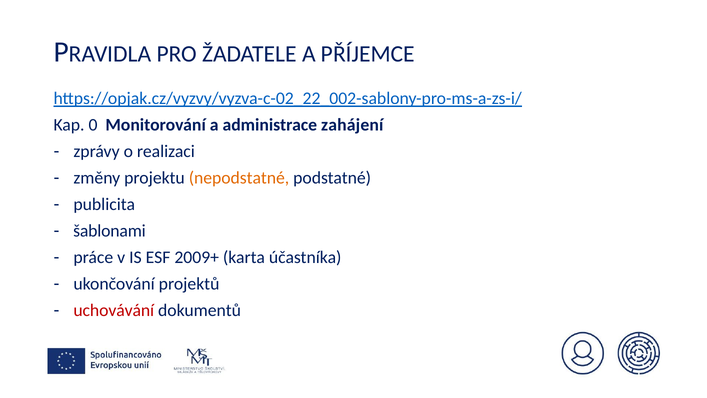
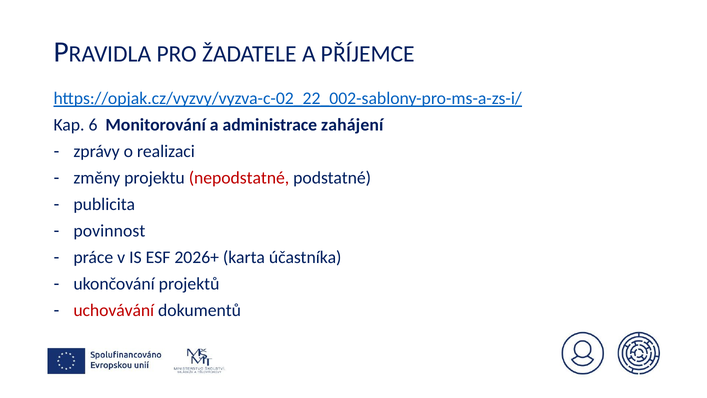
0: 0 -> 6 (93, 125)
nepodstatné colour: orange -> red (239, 178)
šablonami: šablonami -> povinnost (109, 231)
2009+: 2009+ -> 2026+ (197, 257)
